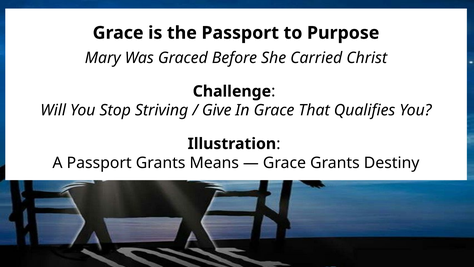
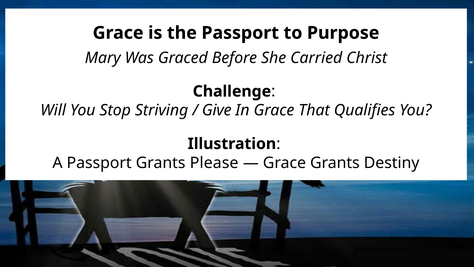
Means: Means -> Please (214, 163)
